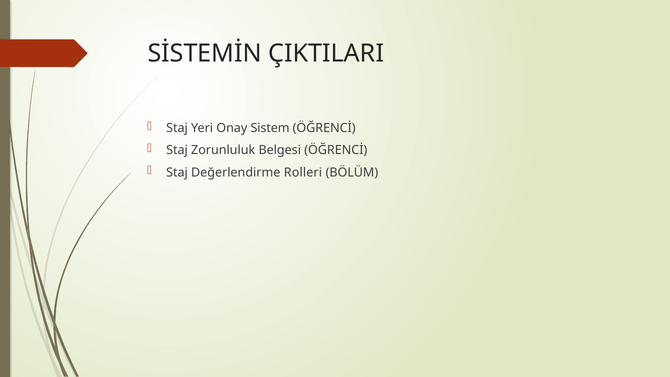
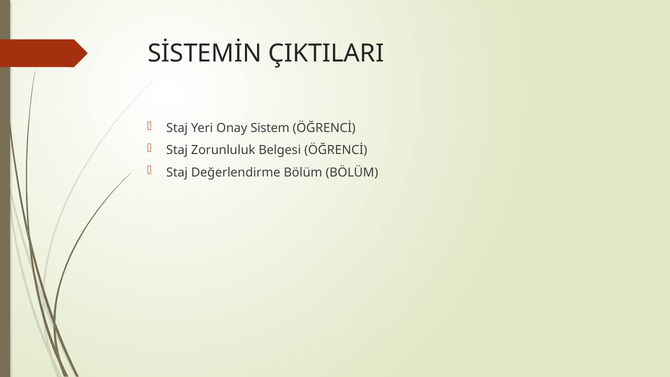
Değerlendirme Rolleri: Rolleri -> Bölüm (303, 172)
